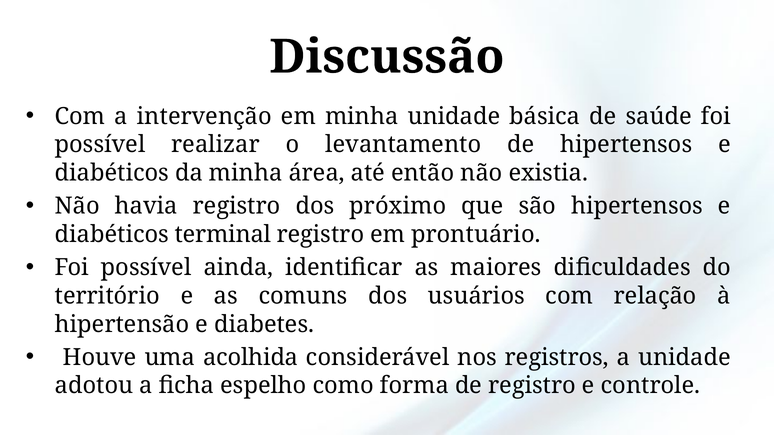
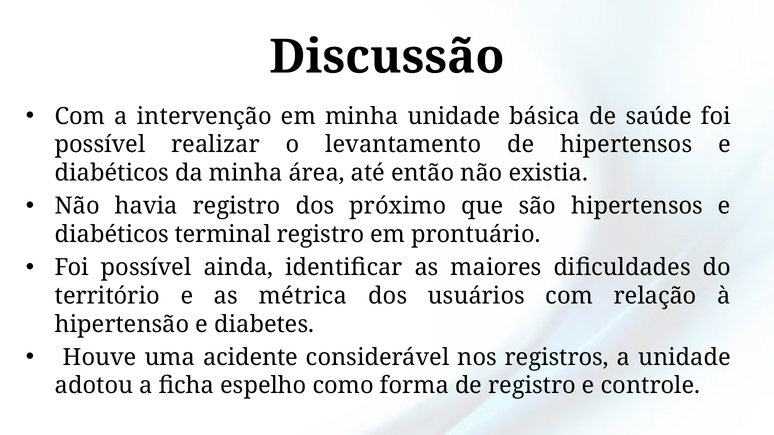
comuns: comuns -> métrica (303, 296)
acolhida: acolhida -> acidente (251, 358)
